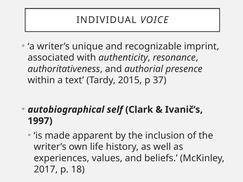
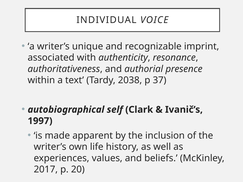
2015: 2015 -> 2038 (130, 80)
18: 18 -> 20 (78, 170)
